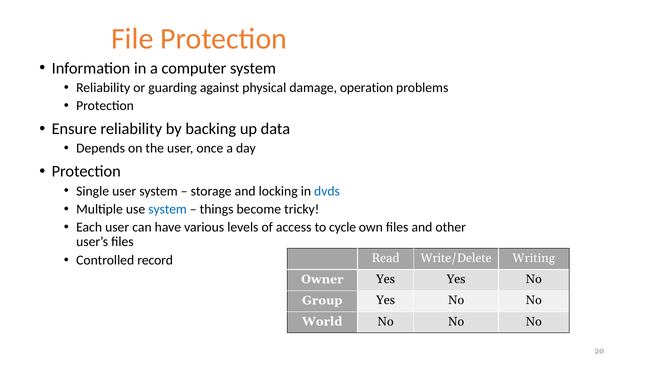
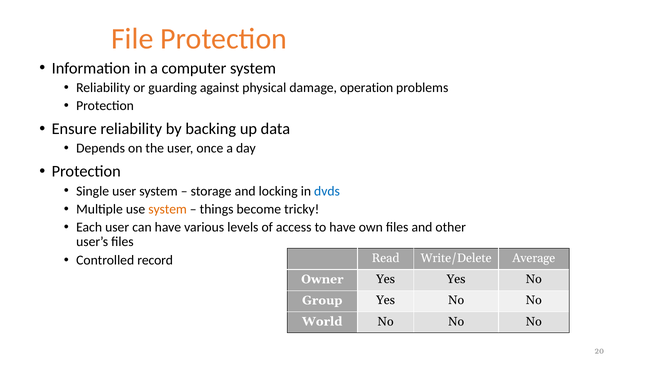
system colour: blue -> orange (168, 209)
to cycle: cycle -> have (343, 227)
Writing: Writing -> Average (534, 258)
